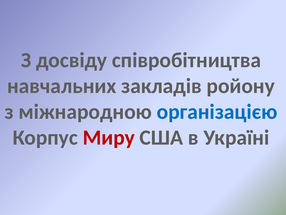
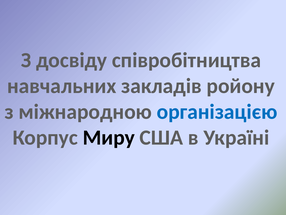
Миру colour: red -> black (109, 137)
